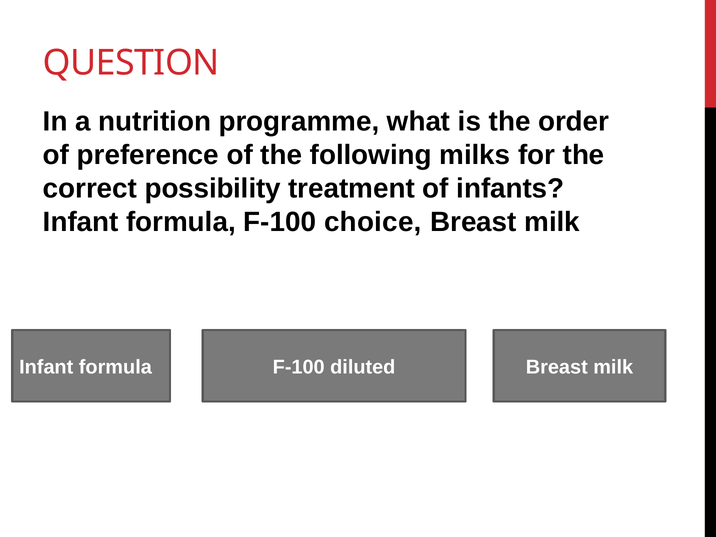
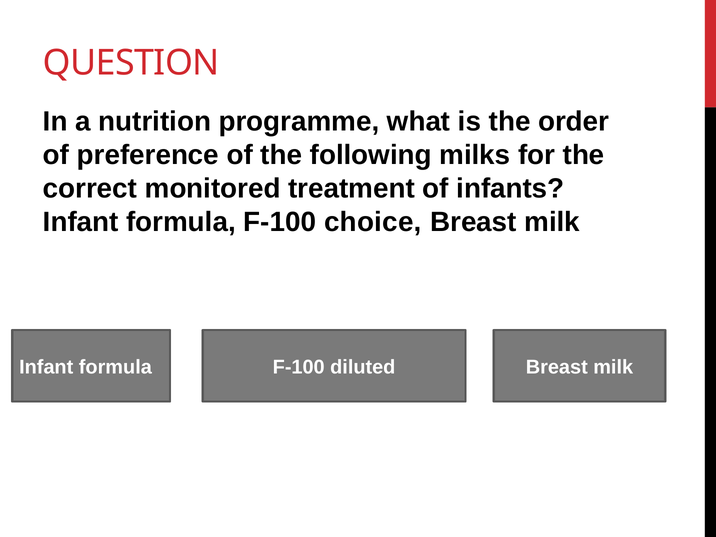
possibility: possibility -> monitored (213, 188)
